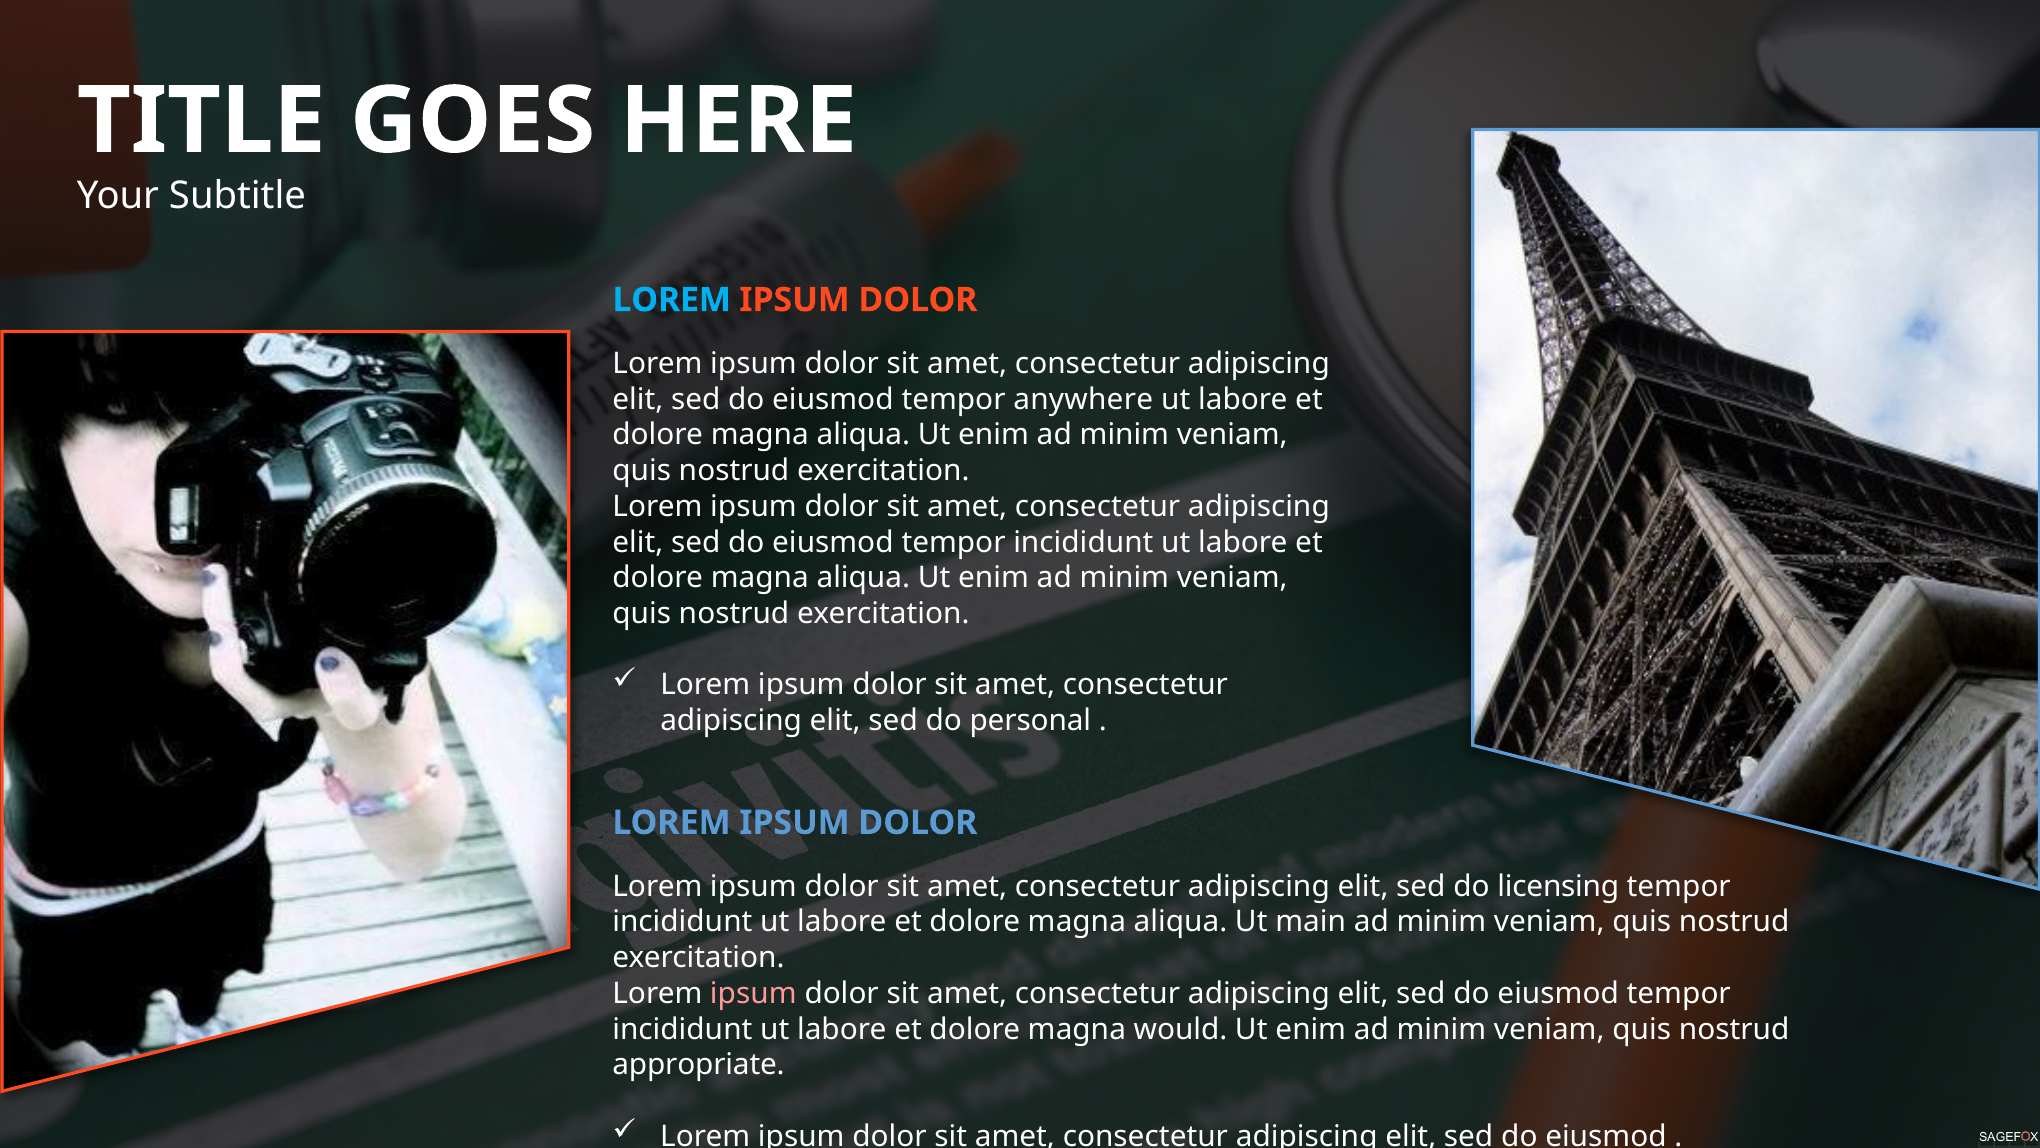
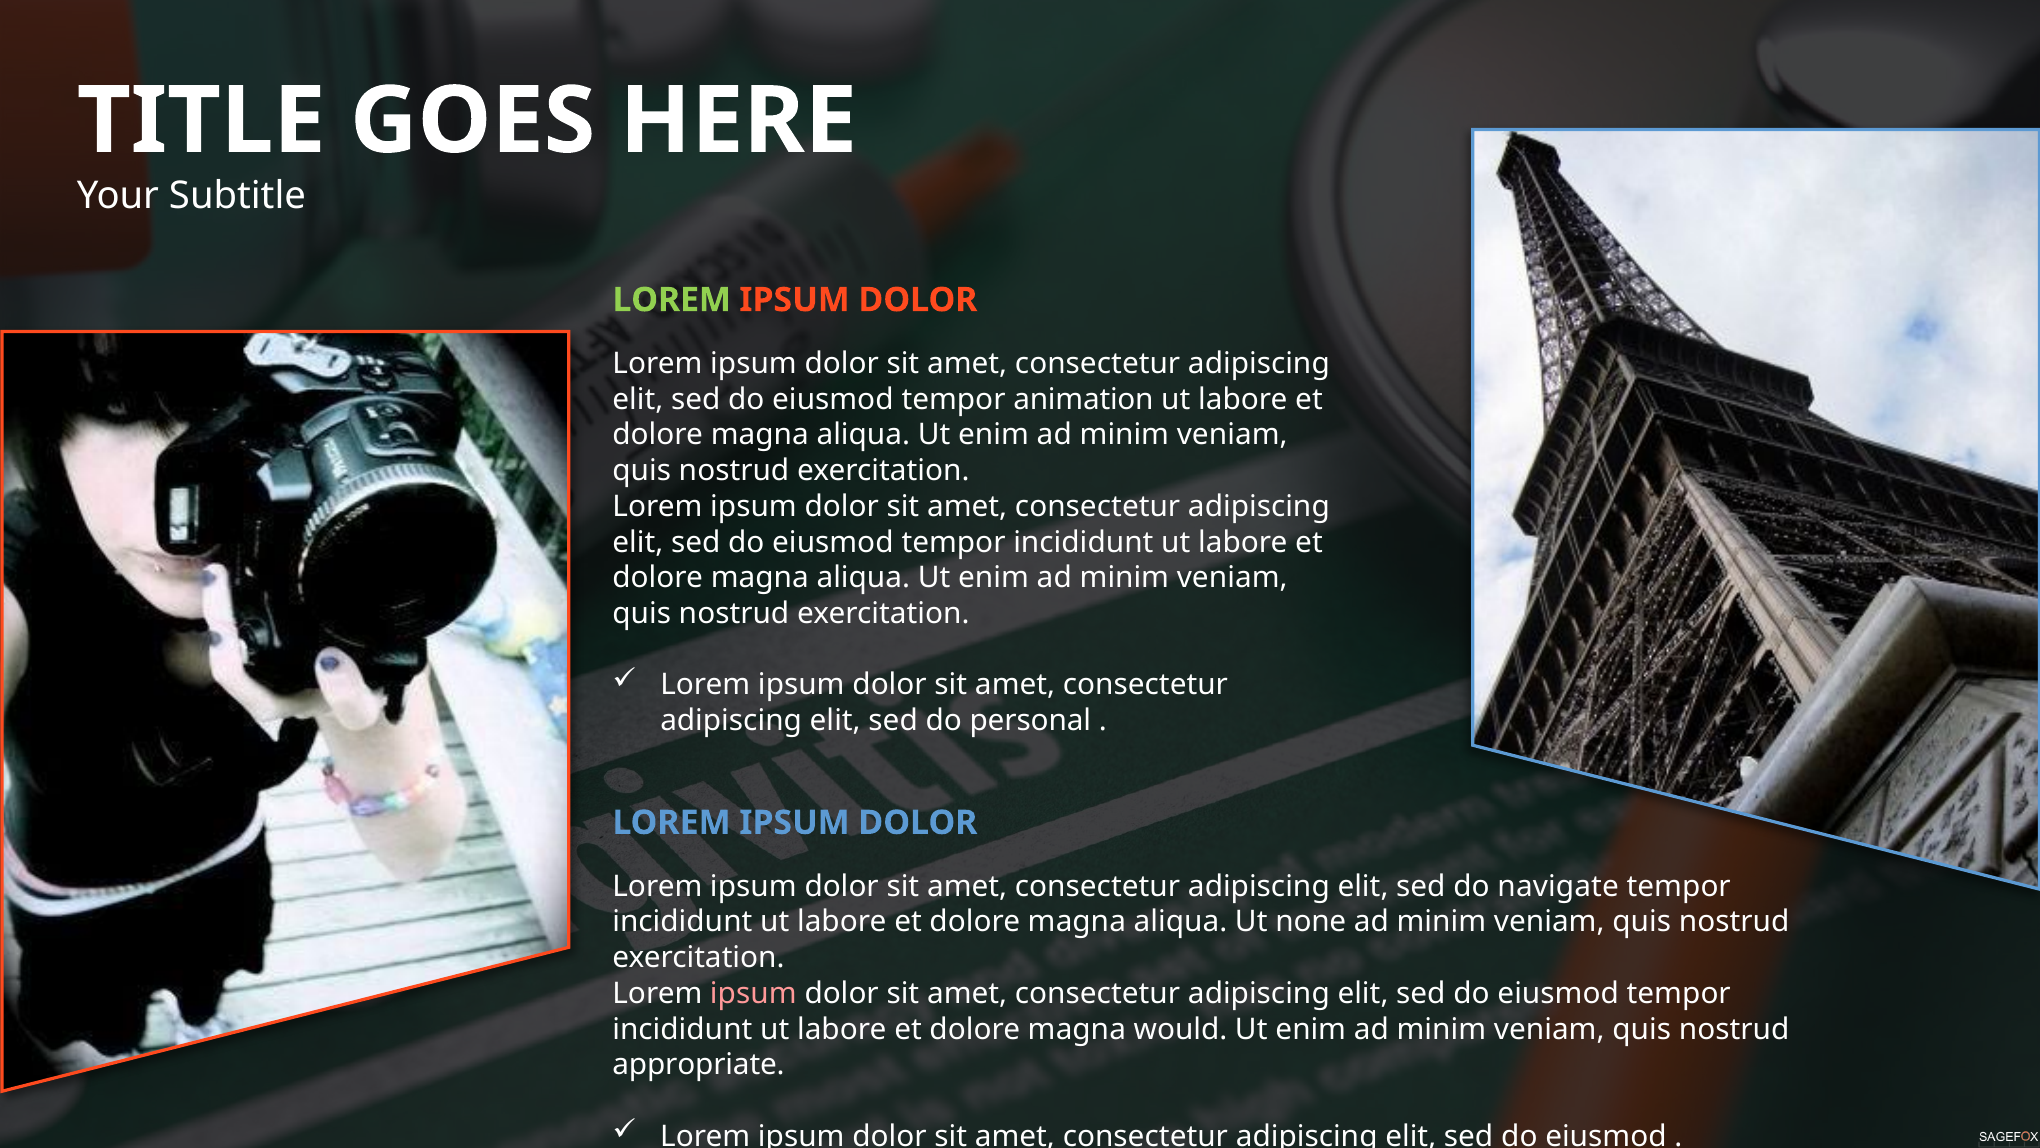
LOREM colour: light blue -> light green (672, 300)
anywhere: anywhere -> animation (1083, 399)
licensing: licensing -> navigate (1558, 886)
main: main -> none (1311, 922)
